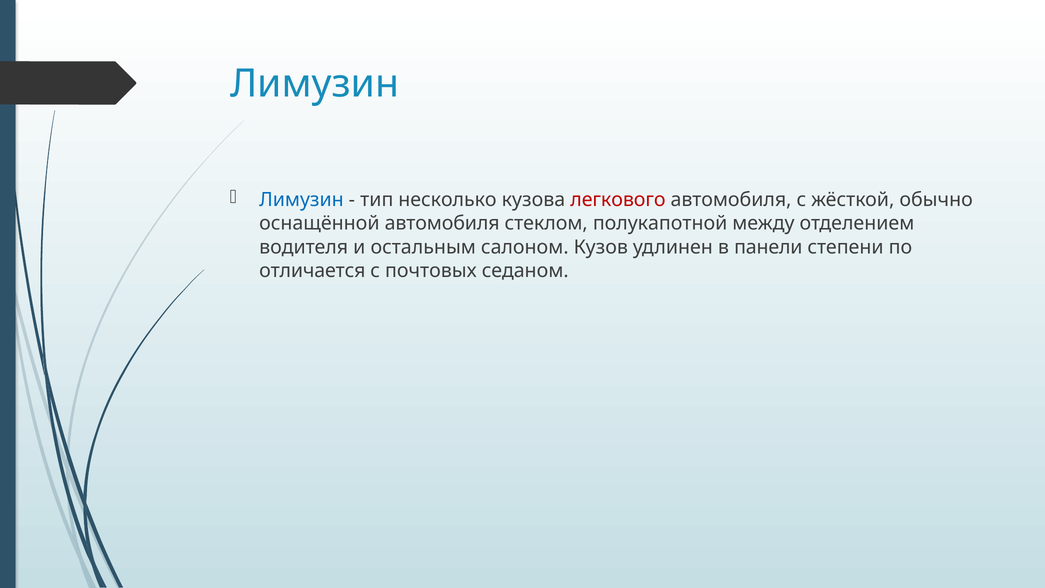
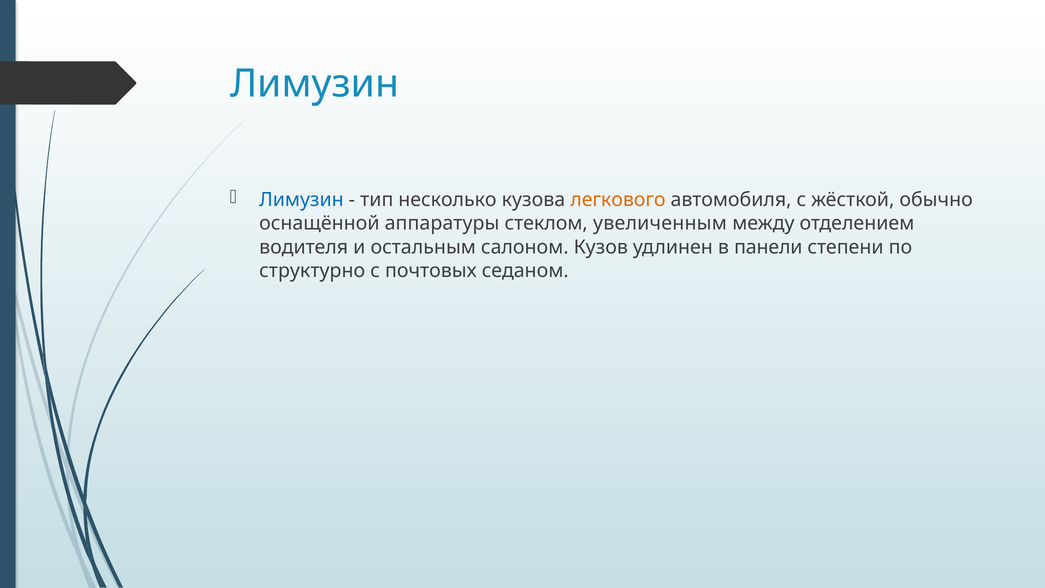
легкового colour: red -> orange (618, 200)
оснащённой автомобиля: автомобиля -> аппаратуры (442, 223)
полукапотной: полукапотной -> увеличенным (660, 223)
отличается: отличается -> структурно (312, 270)
